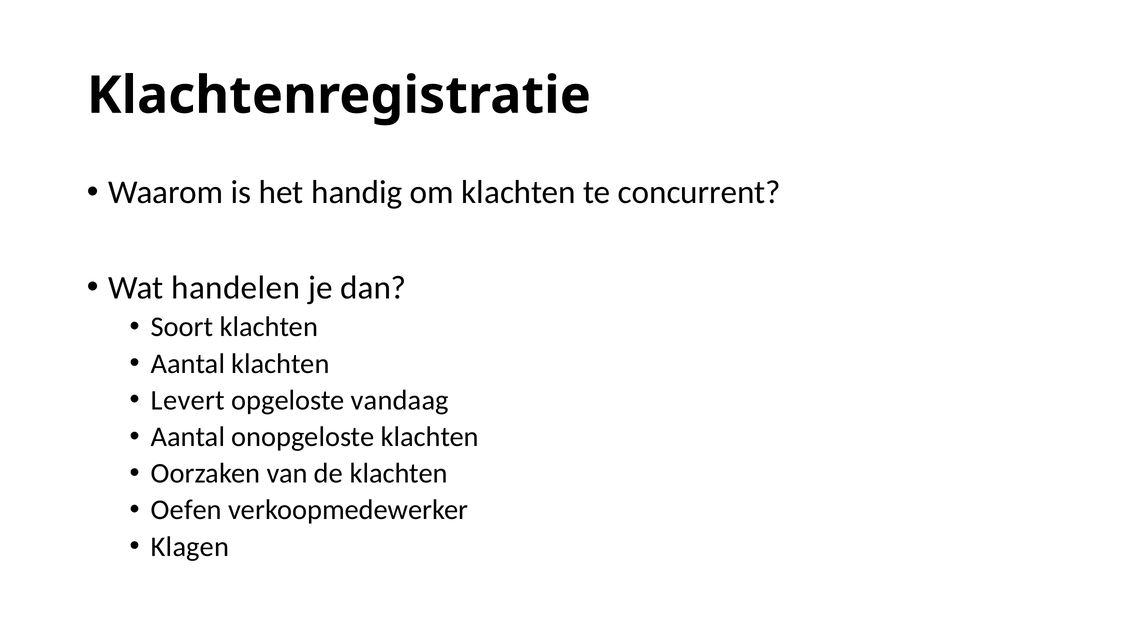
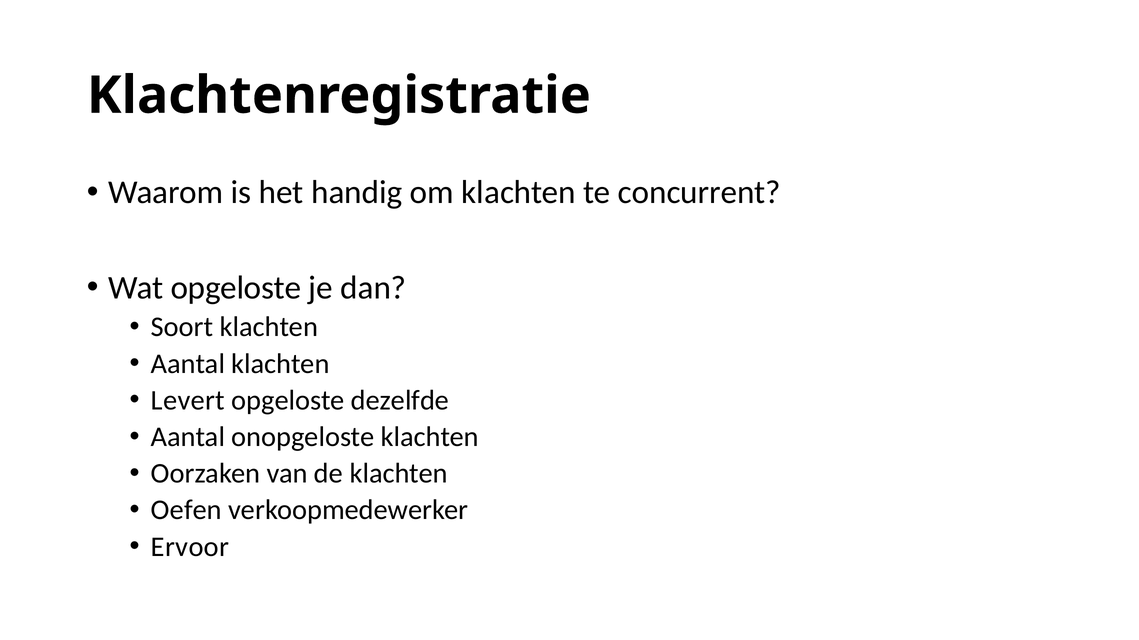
Wat handelen: handelen -> opgeloste (236, 288)
vandaag: vandaag -> dezelfde (400, 401)
Klagen: Klagen -> Ervoor (190, 547)
